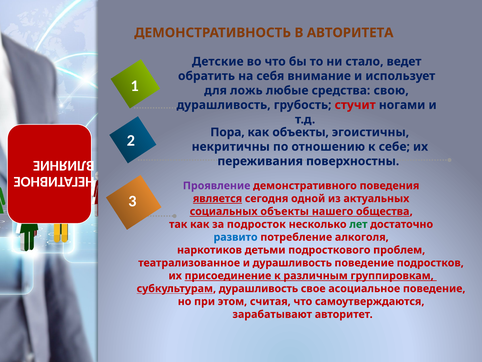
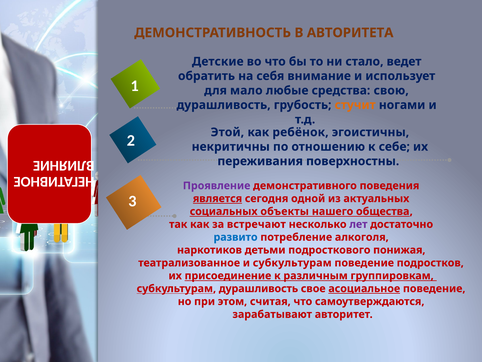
ложь: ложь -> мало (246, 90)
стучит colour: red -> orange (355, 105)
Пора: Пора -> Этой (227, 132)
как объекты: объекты -> ребёнок (301, 132)
подросток: подросток -> встречают (256, 224)
лет colour: green -> purple (358, 224)
проблем: проблем -> понижая (399, 250)
и дурашливость: дурашливость -> субкультурам (292, 263)
асоциальное underline: none -> present (364, 288)
